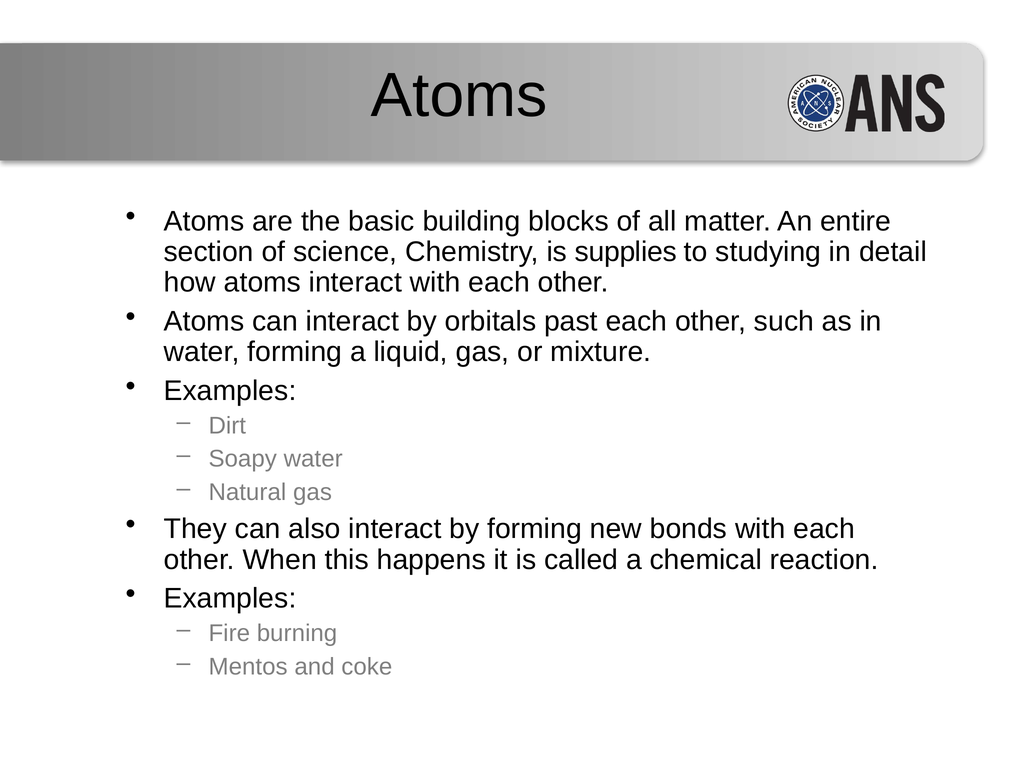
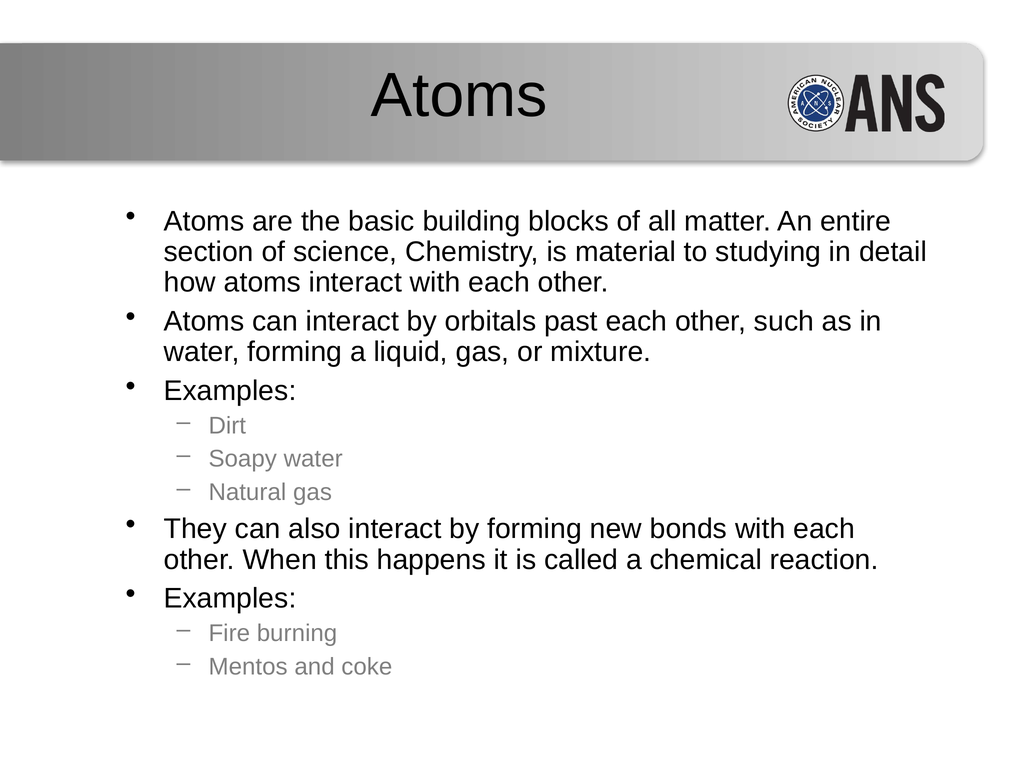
supplies: supplies -> material (626, 252)
